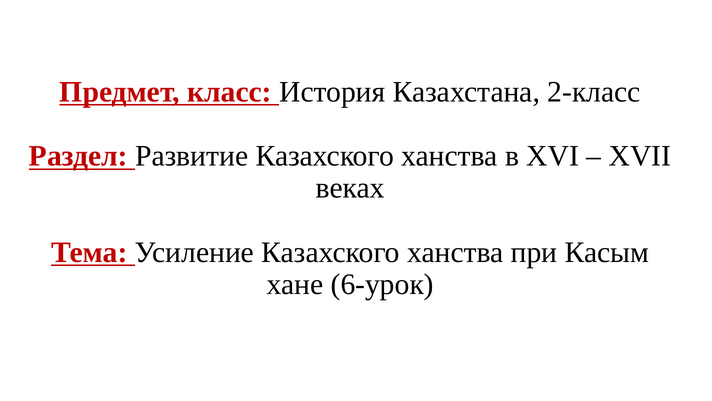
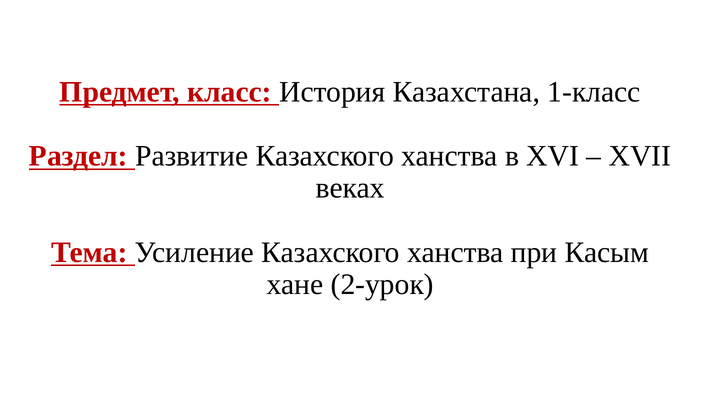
2-класс: 2-класс -> 1-класс (594, 92)
6-урок: 6-урок -> 2-урок (382, 284)
